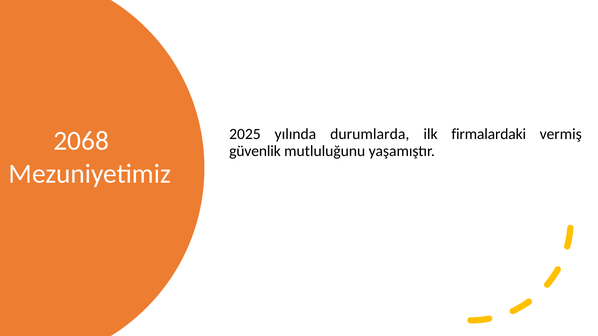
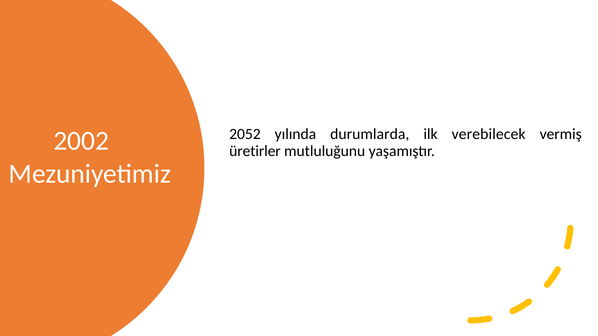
2025: 2025 -> 2052 (245, 134)
firmalardaki: firmalardaki -> verebilecek (489, 134)
2068: 2068 -> 2002 (81, 141)
güvenlik: güvenlik -> üretirler (255, 151)
